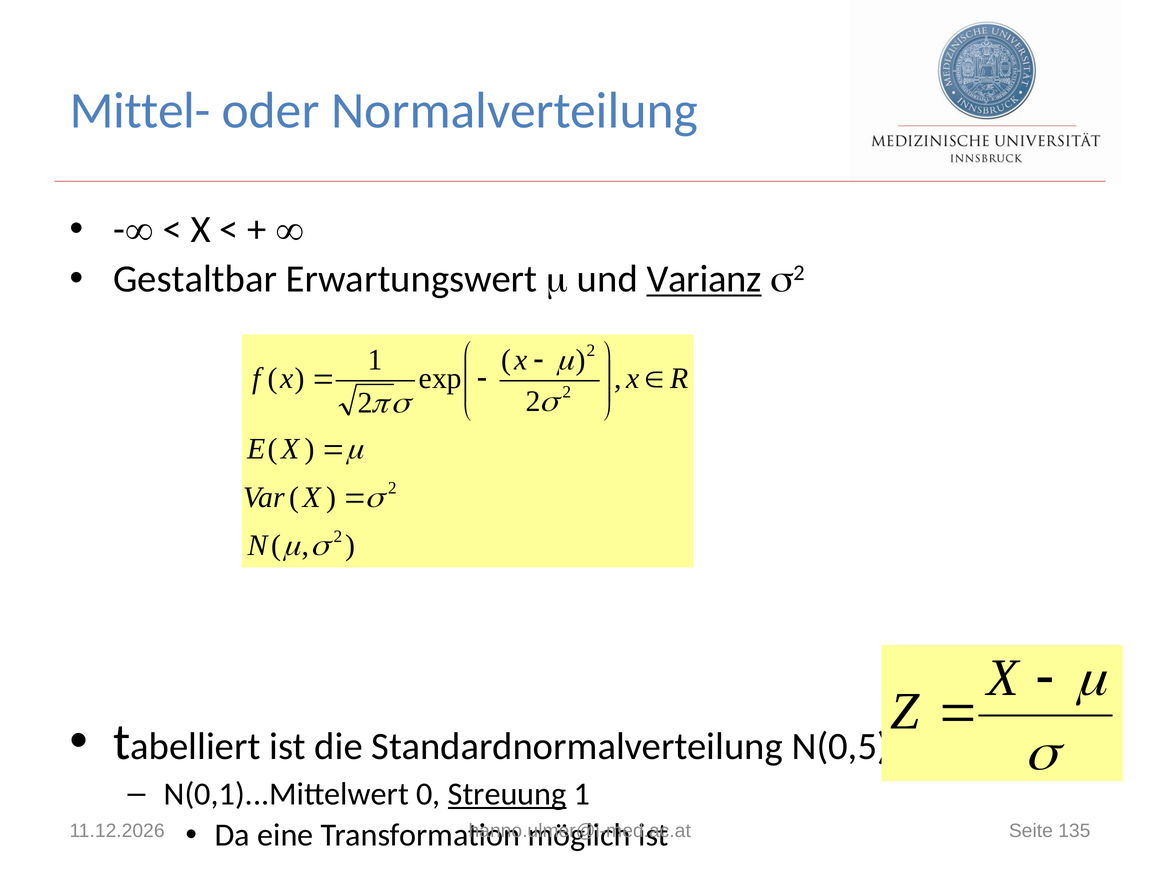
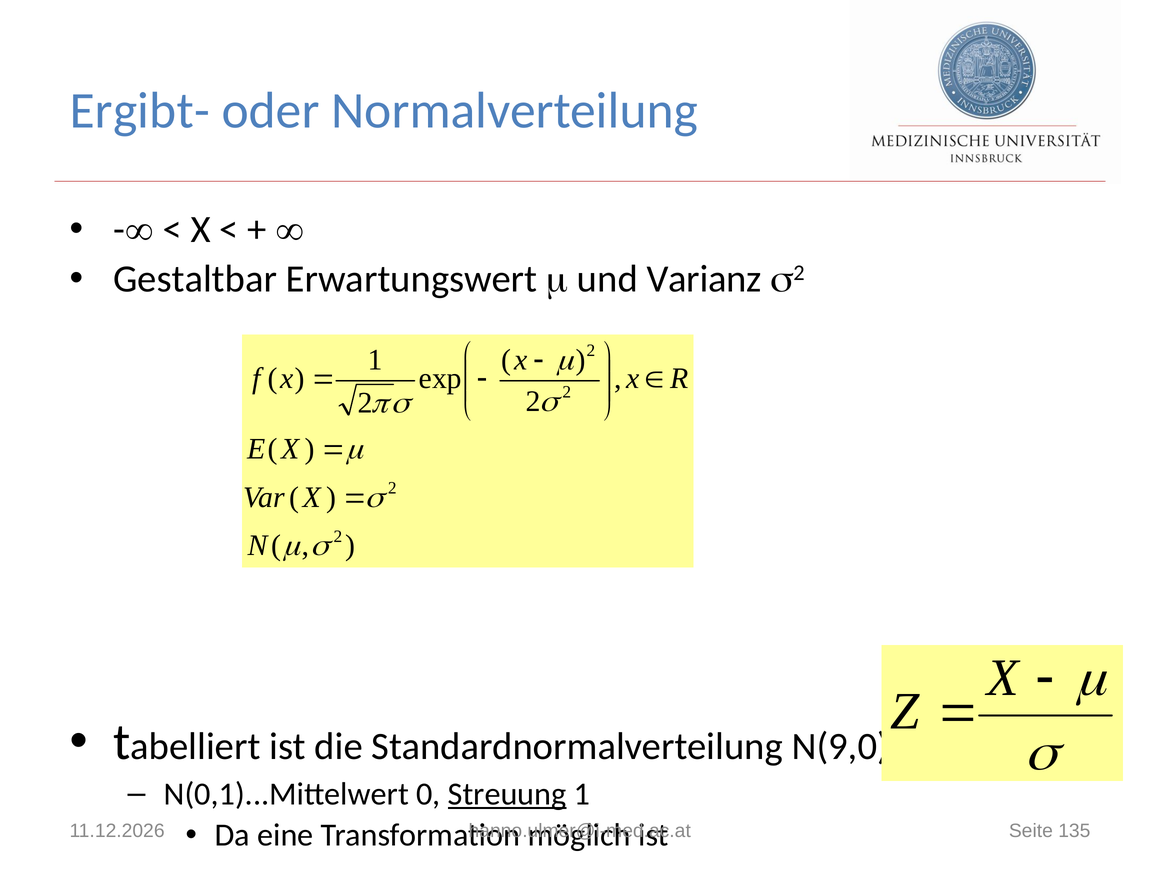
Mittel-: Mittel- -> Ergibt- (140, 111)
Varianz underline: present -> none (704, 279)
N(0,5: N(0,5 -> N(9,0 (840, 747)
